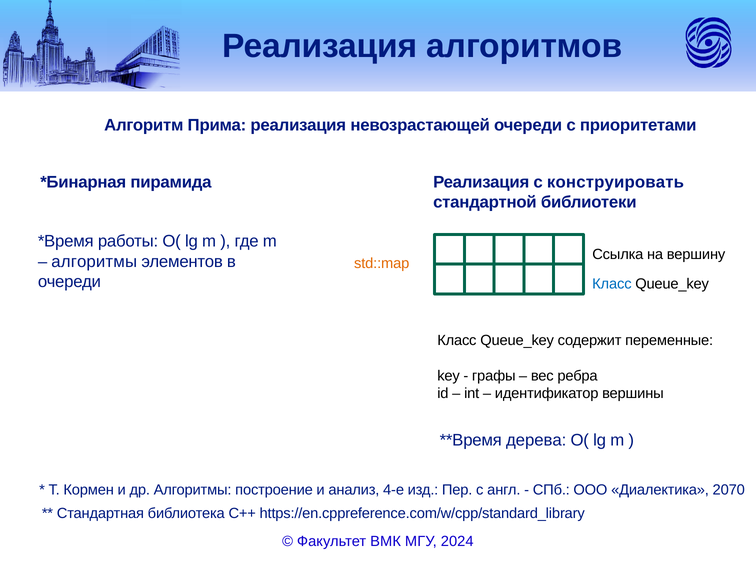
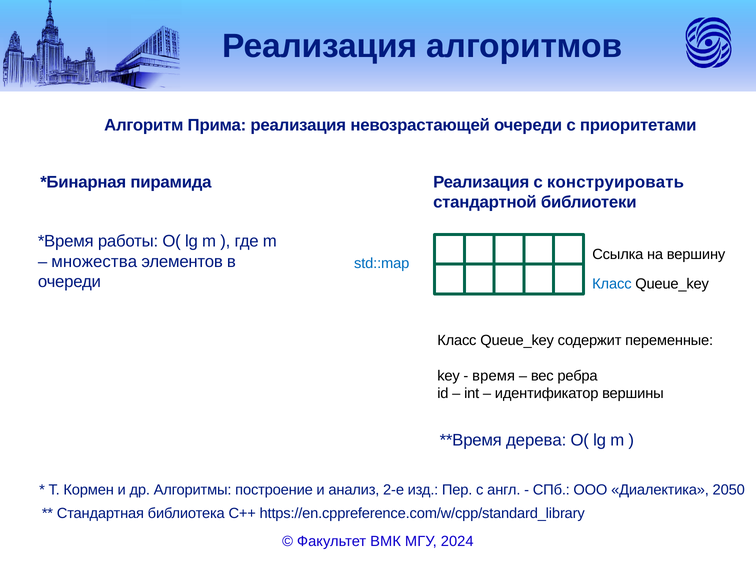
алгоритмы: алгоритмы -> множества (94, 262)
std::map colour: orange -> blue (382, 263)
графы: графы -> время (494, 376)
4-е: 4-е -> 2-е (394, 490)
2070: 2070 -> 2050 (729, 490)
